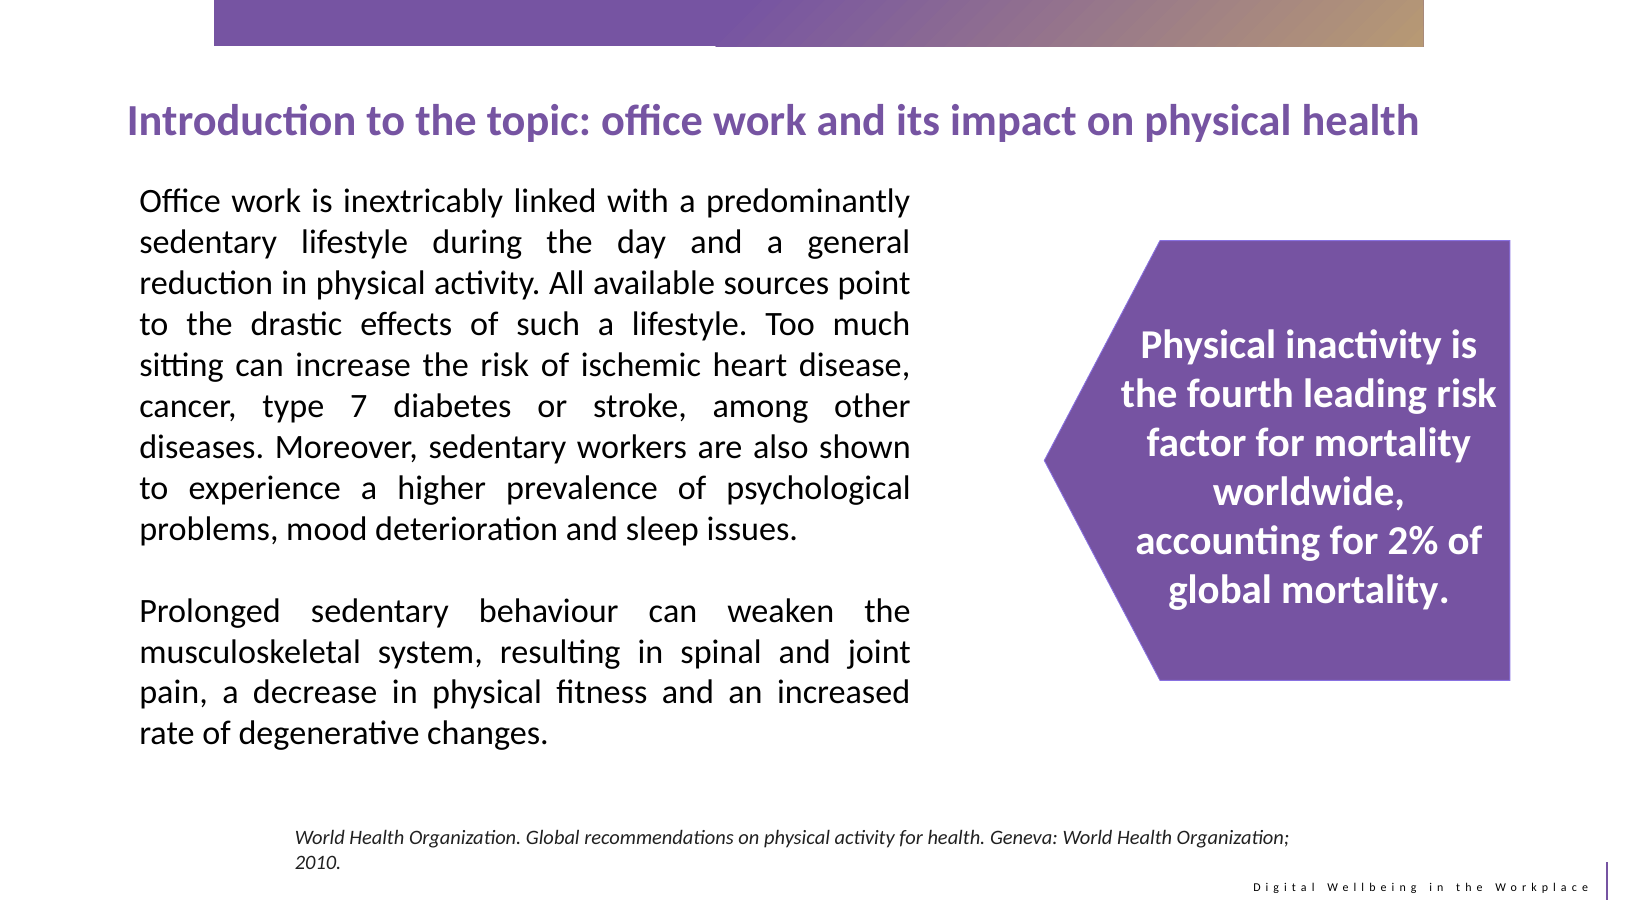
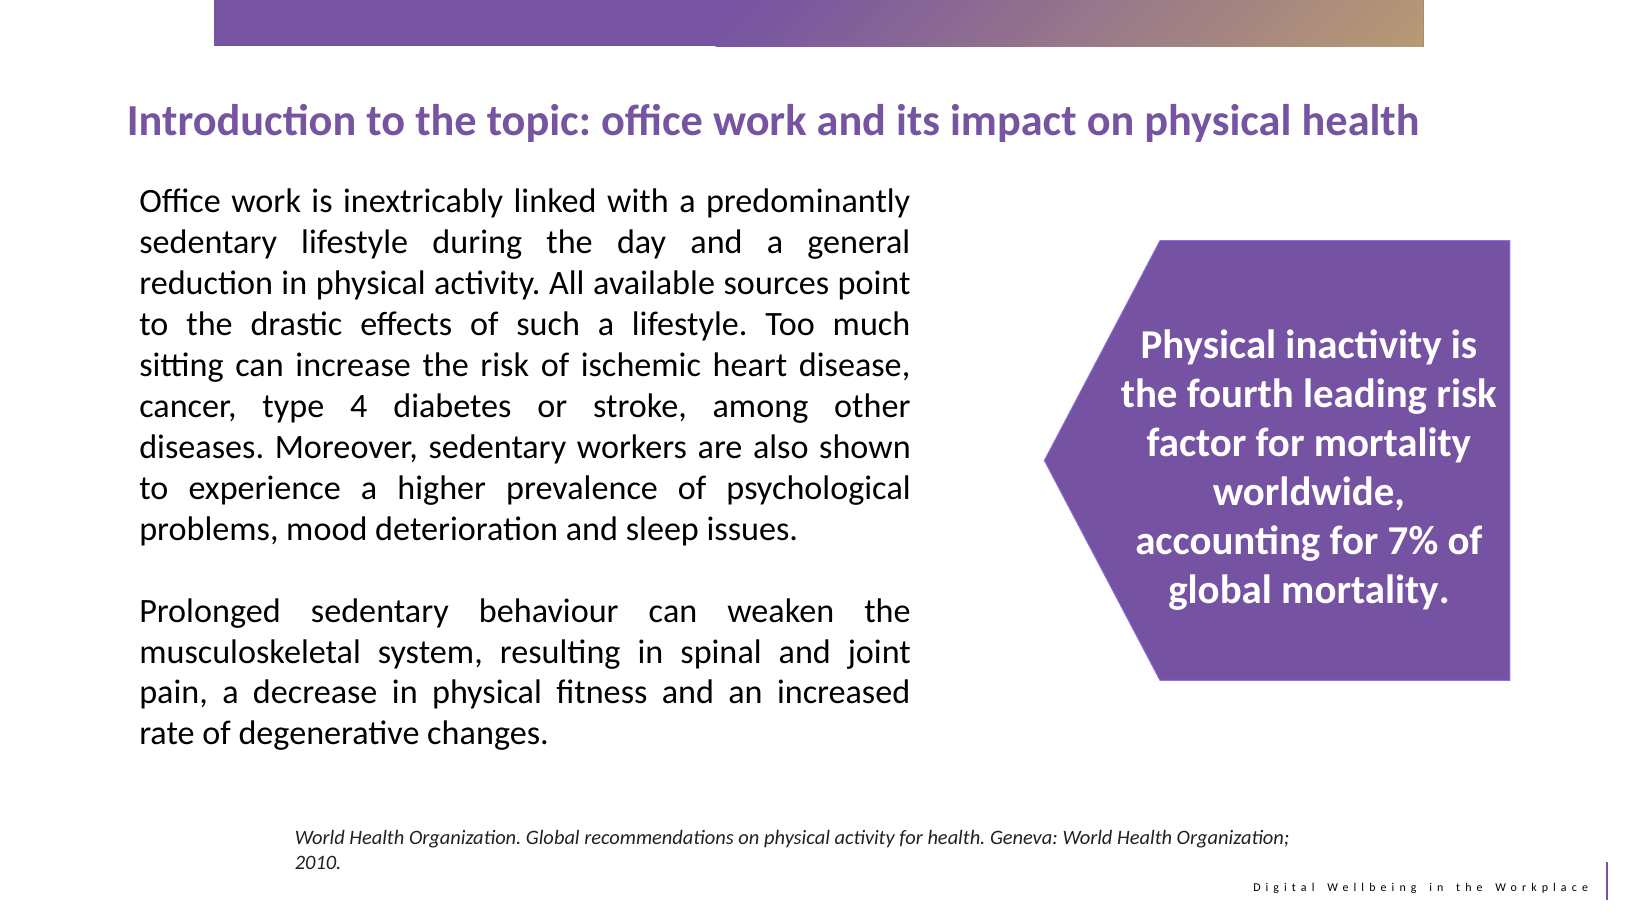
7: 7 -> 4 (359, 406)
2%: 2% -> 7% (1413, 541)
